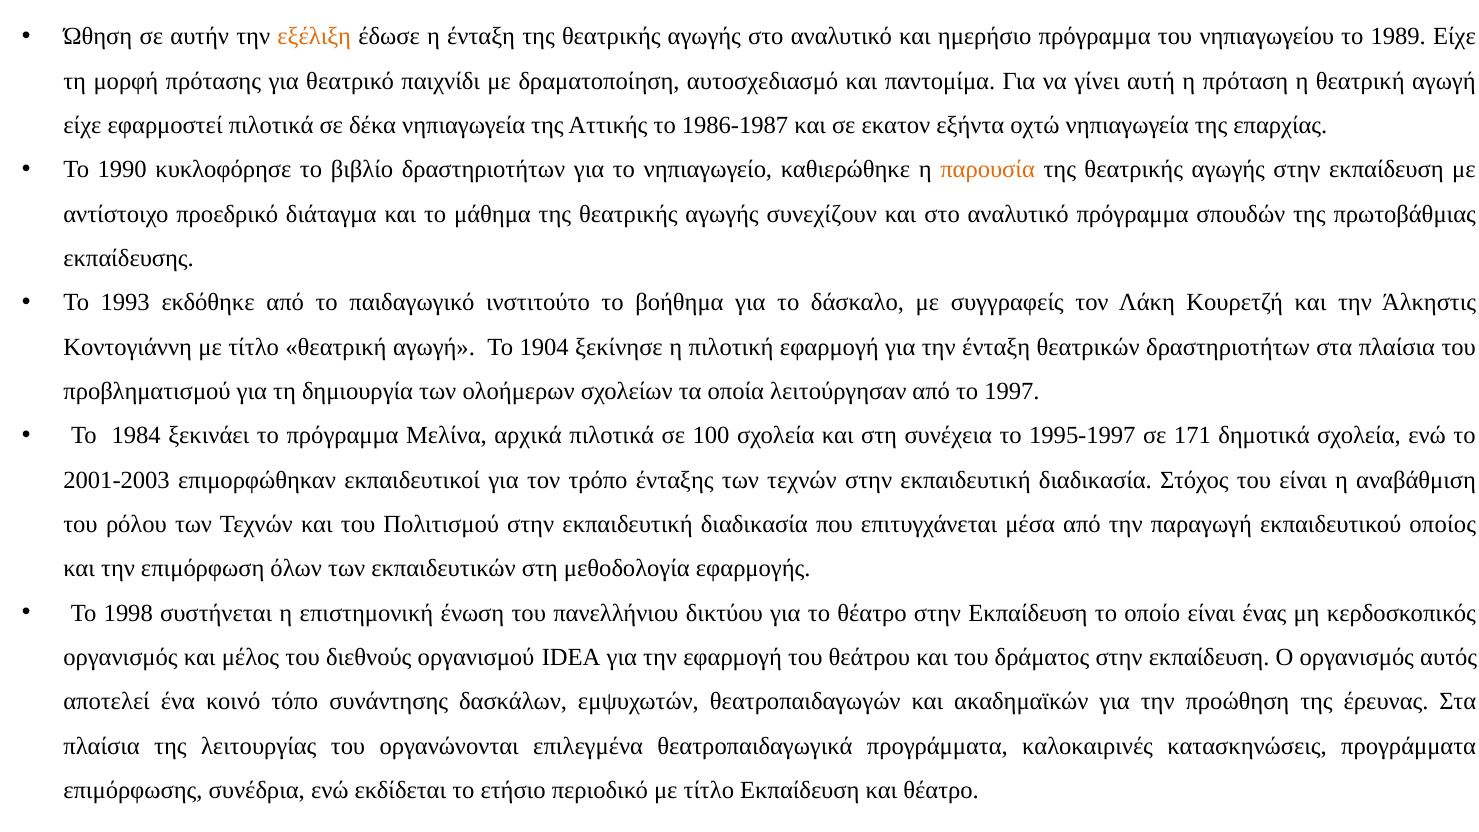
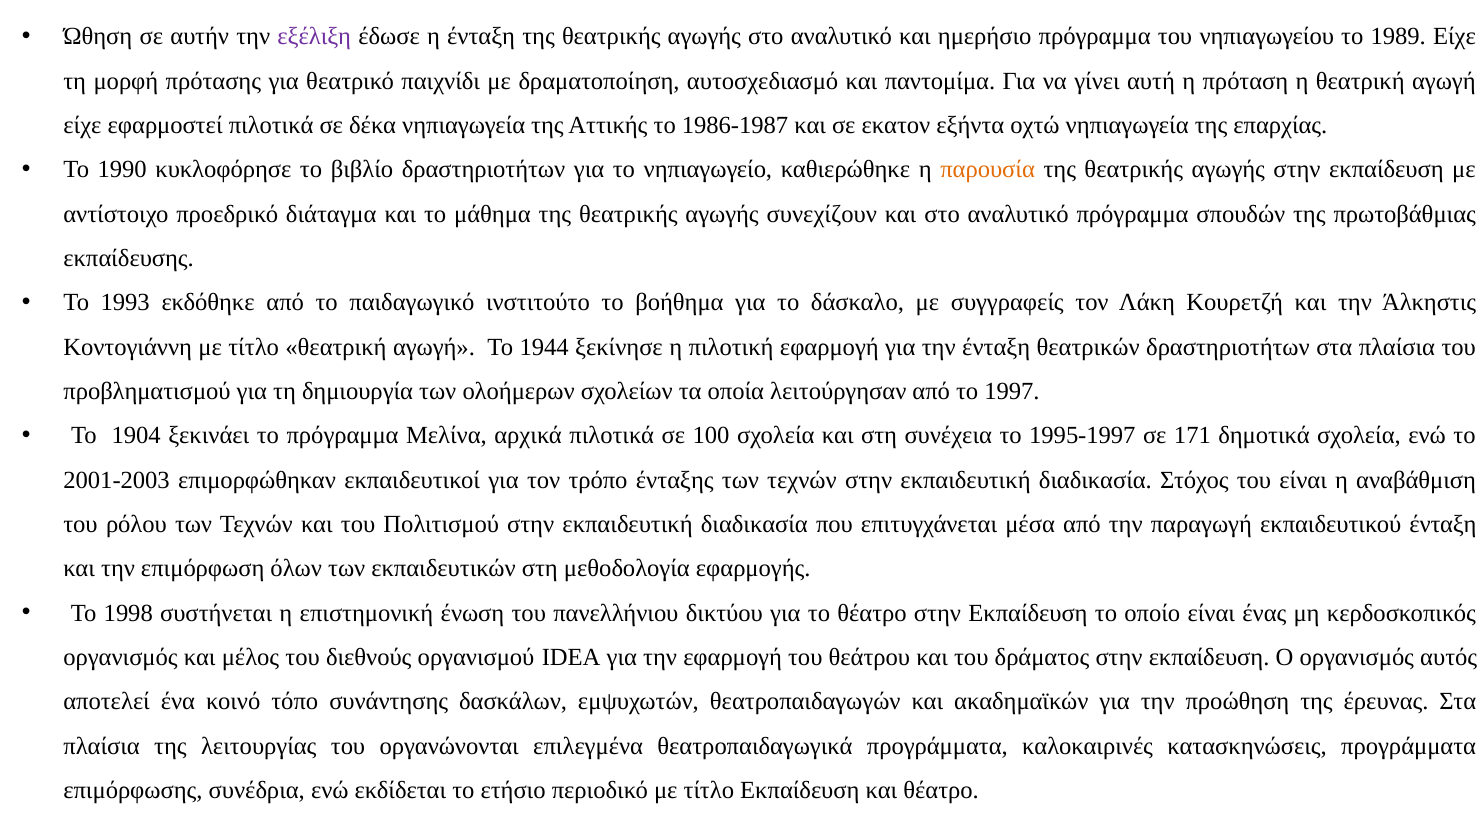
εξέλιξη colour: orange -> purple (314, 37)
1904: 1904 -> 1944 (544, 347)
1984: 1984 -> 1904 (136, 436)
εκπαιδευτικού οποίος: οποίος -> ένταξη (1443, 524)
